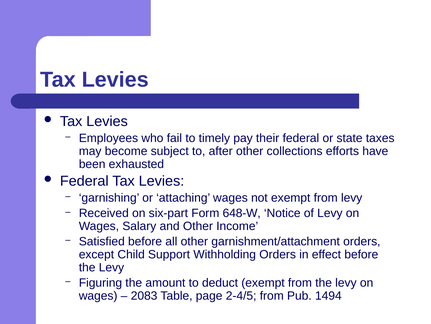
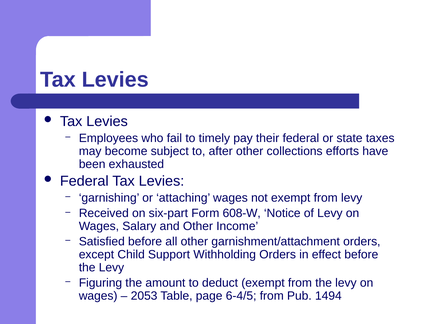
648-W: 648-W -> 608-W (242, 213)
2083: 2083 -> 2053 (144, 295)
2-4/5: 2-4/5 -> 6-4/5 (241, 295)
